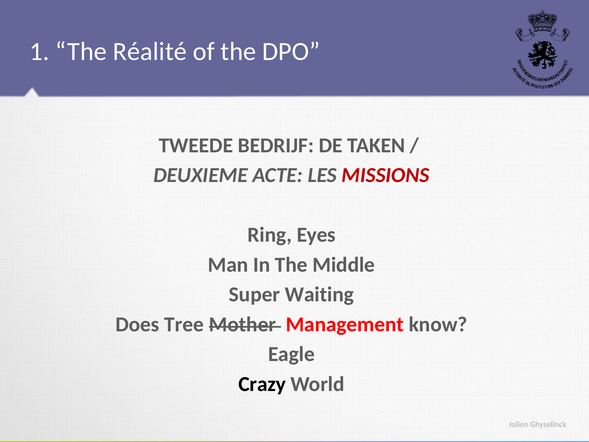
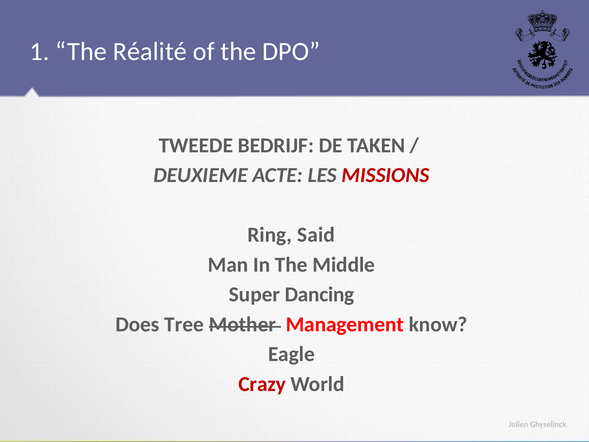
Eyes: Eyes -> Said (316, 235)
Waiting: Waiting -> Dancing (320, 294)
Crazy colour: black -> red (262, 384)
